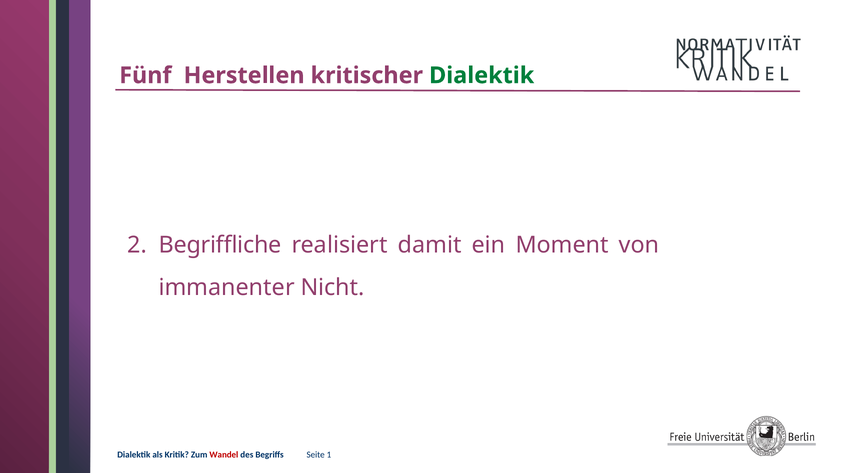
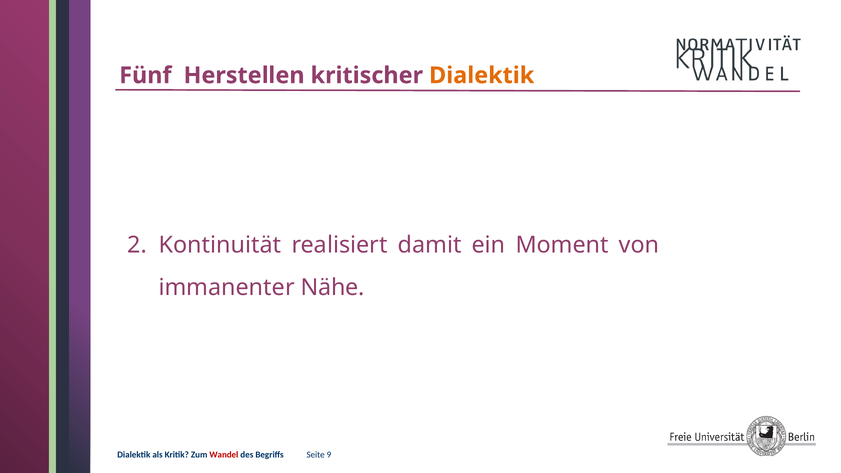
Dialektik colour: green -> orange (482, 75)
Begriffliche: Begriffliche -> Kontinuität (220, 245)
Nicht: Nicht -> Nähe (333, 287)
1: 1 -> 9 (329, 455)
